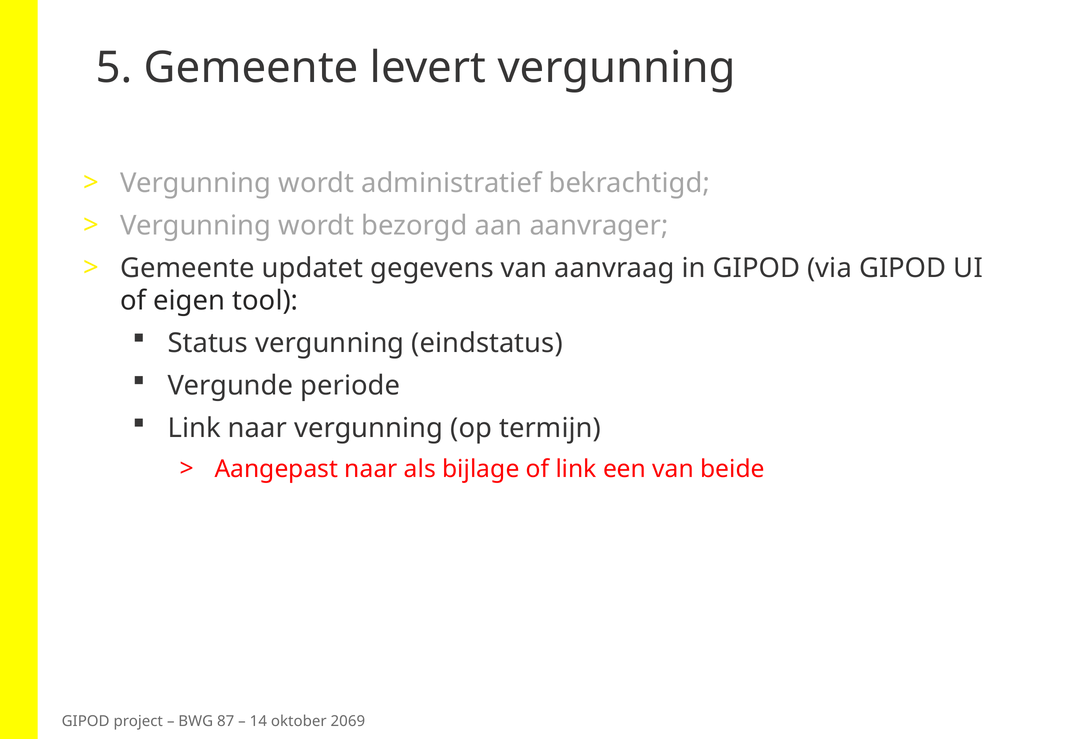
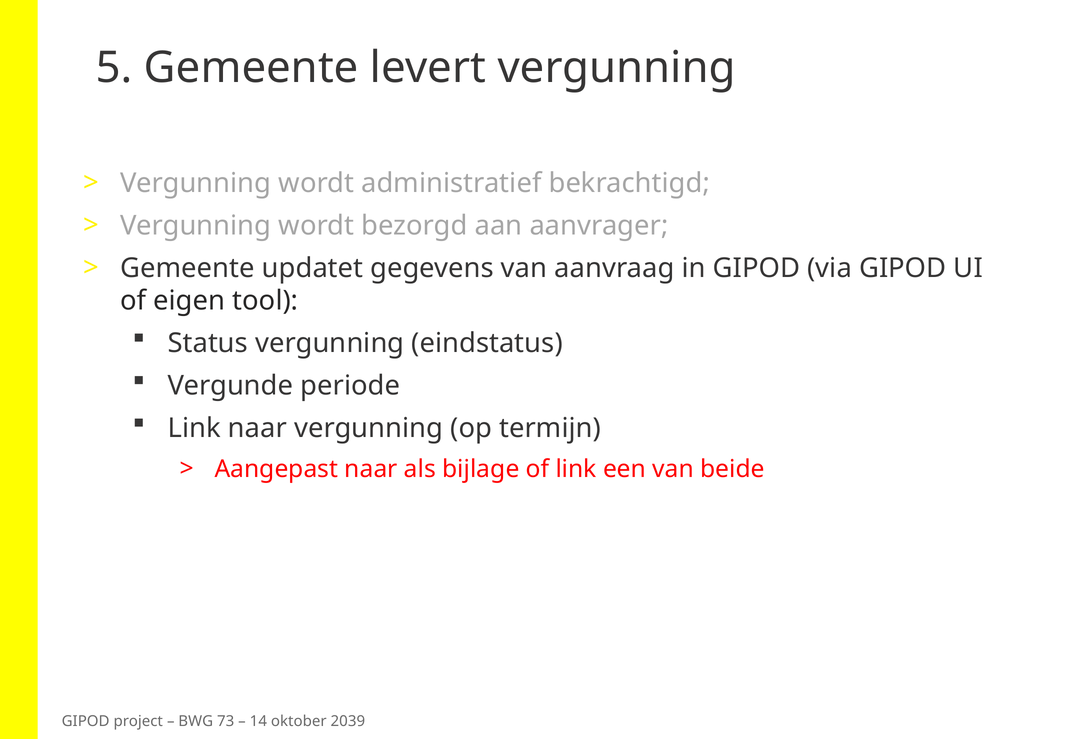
87: 87 -> 73 (226, 721)
2069: 2069 -> 2039 (348, 721)
